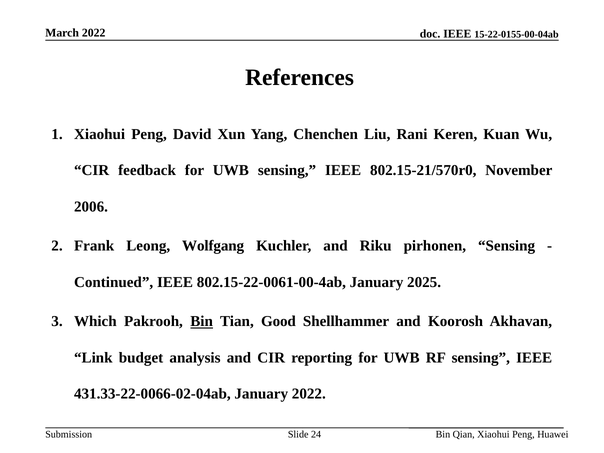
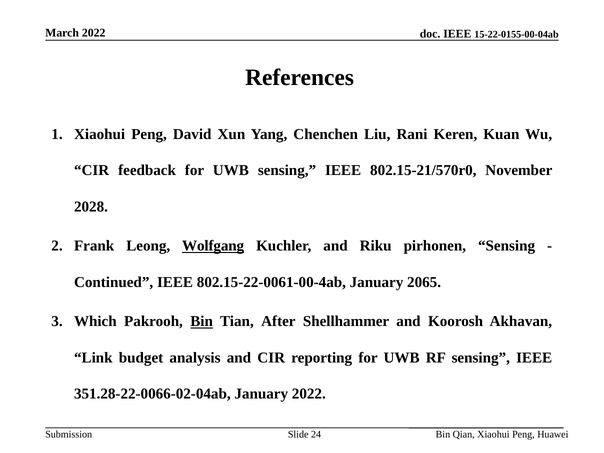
2006: 2006 -> 2028 (91, 207)
Wolfgang underline: none -> present (213, 246)
2025: 2025 -> 2065 (424, 282)
Good: Good -> After (278, 321)
431.33-22-0066-02-04ab: 431.33-22-0066-02-04ab -> 351.28-22-0066-02-04ab (152, 394)
